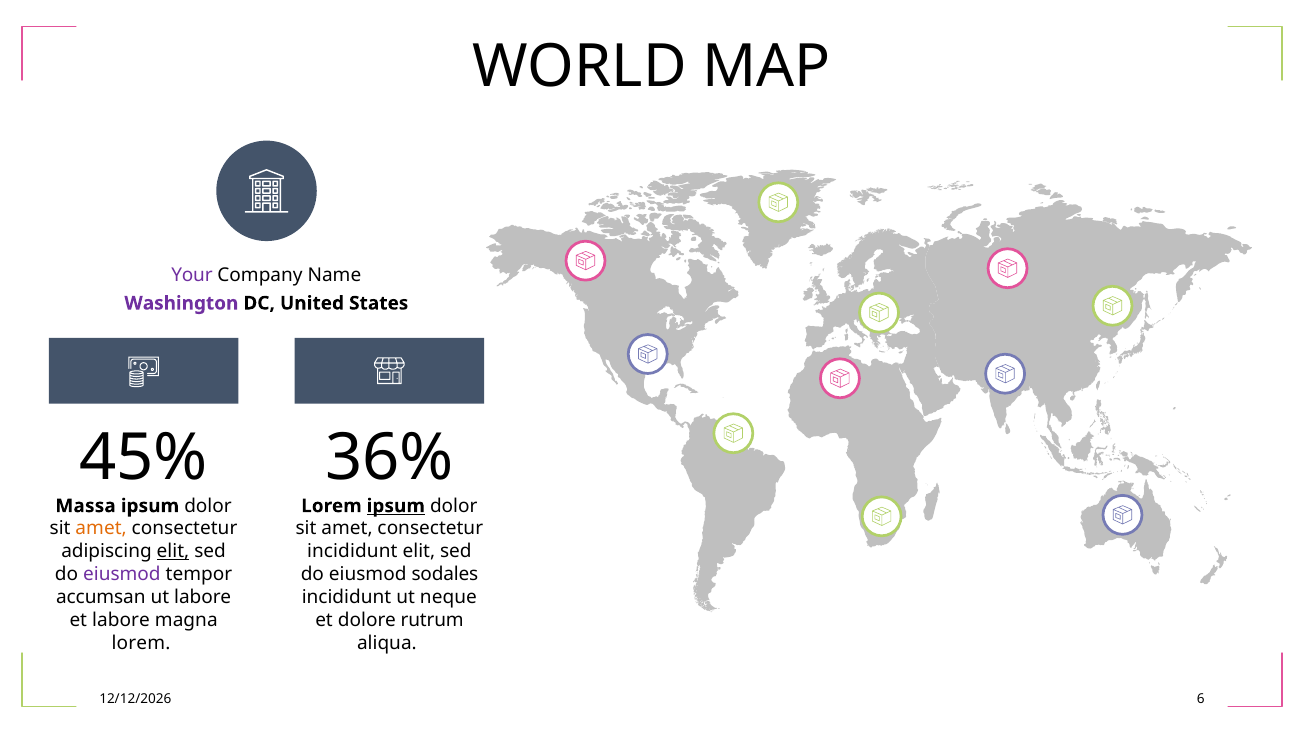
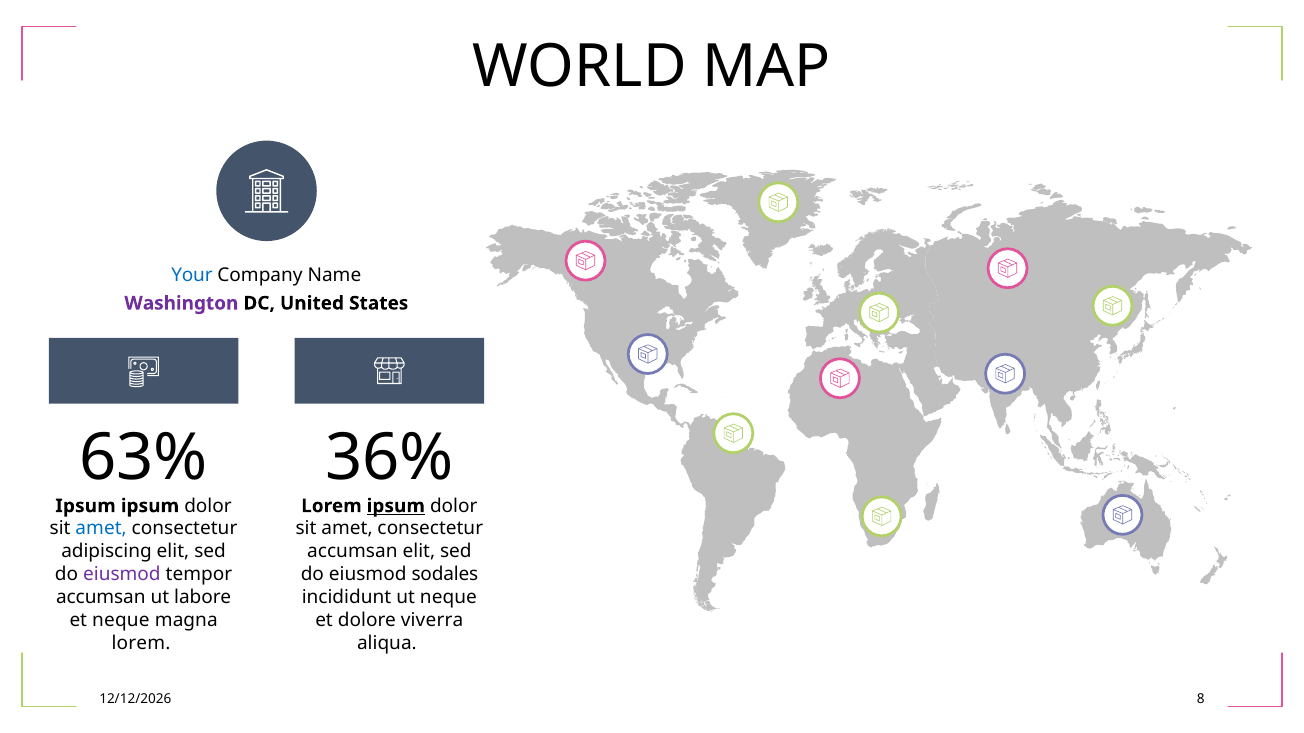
Your colour: purple -> blue (192, 276)
45%: 45% -> 63% (144, 458)
Massa: Massa -> Ipsum (86, 506)
amet colour: orange -> blue (101, 529)
elit underline: present -> none (173, 552)
incididunt: incididunt -> accumsan (352, 552)
et labore: labore -> neque (121, 620)
rutrum: rutrum -> viverra (432, 620)
6: 6 -> 8 (1201, 699)
